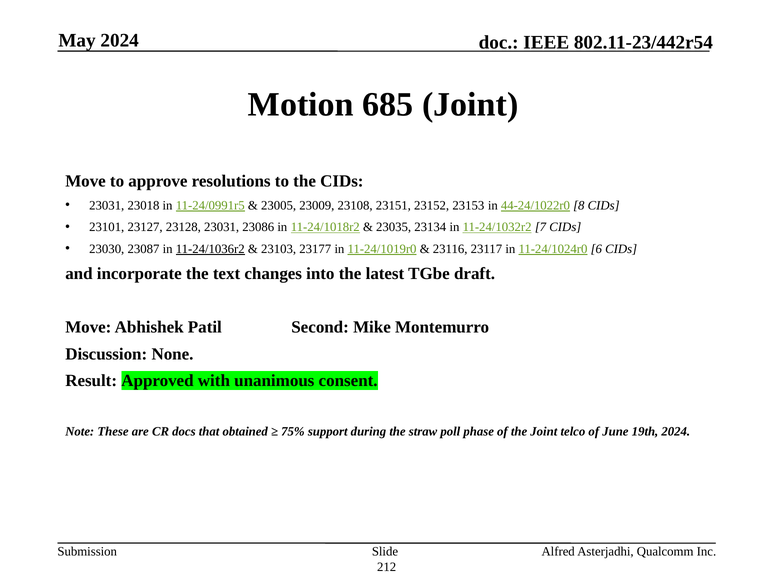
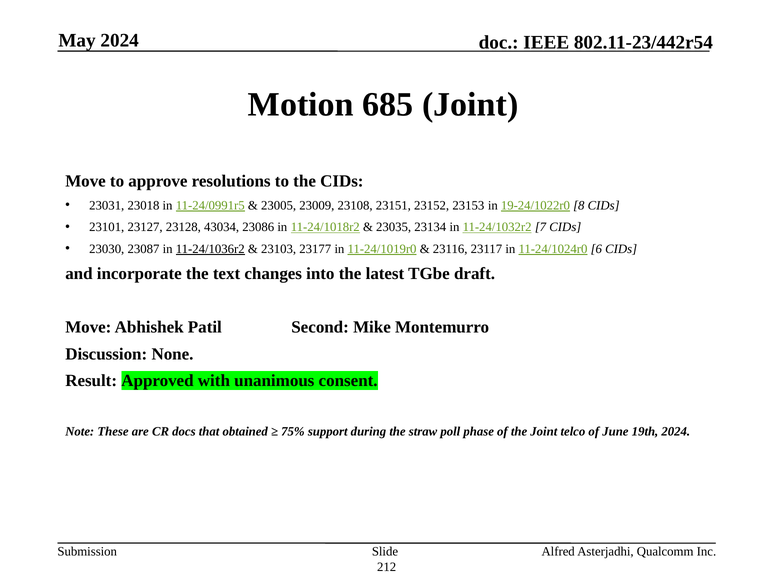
44-24/1022r0: 44-24/1022r0 -> 19-24/1022r0 (535, 205)
23128 23031: 23031 -> 43034 (222, 227)
